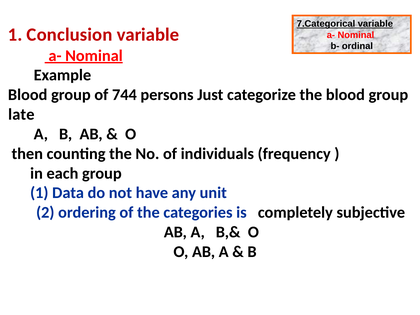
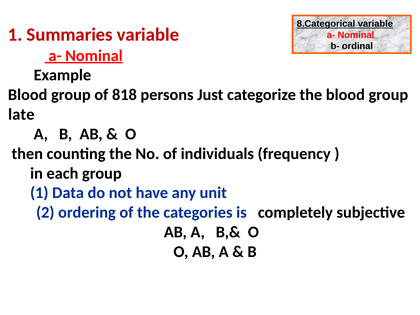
7.Categorical: 7.Categorical -> 8.Categorical (326, 24)
Conclusion: Conclusion -> Summaries (70, 35)
744: 744 -> 818 (124, 95)
